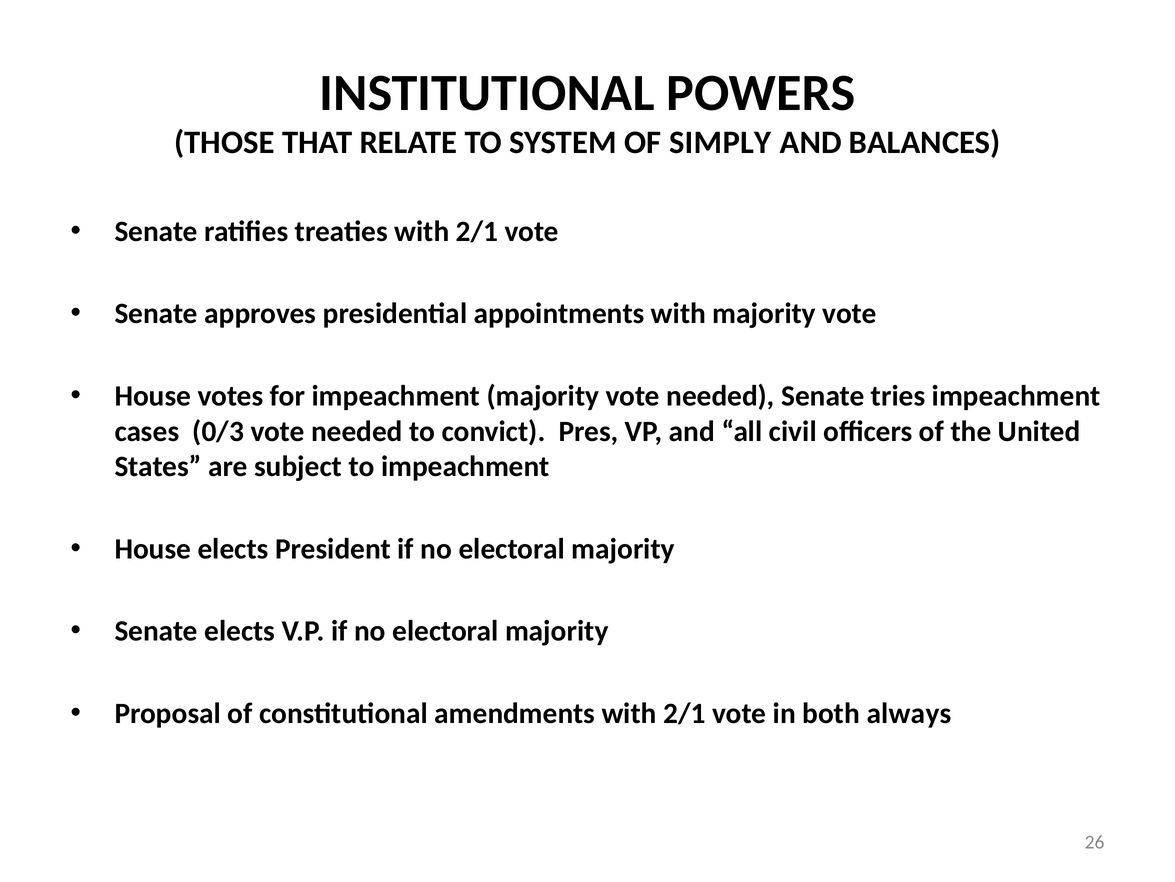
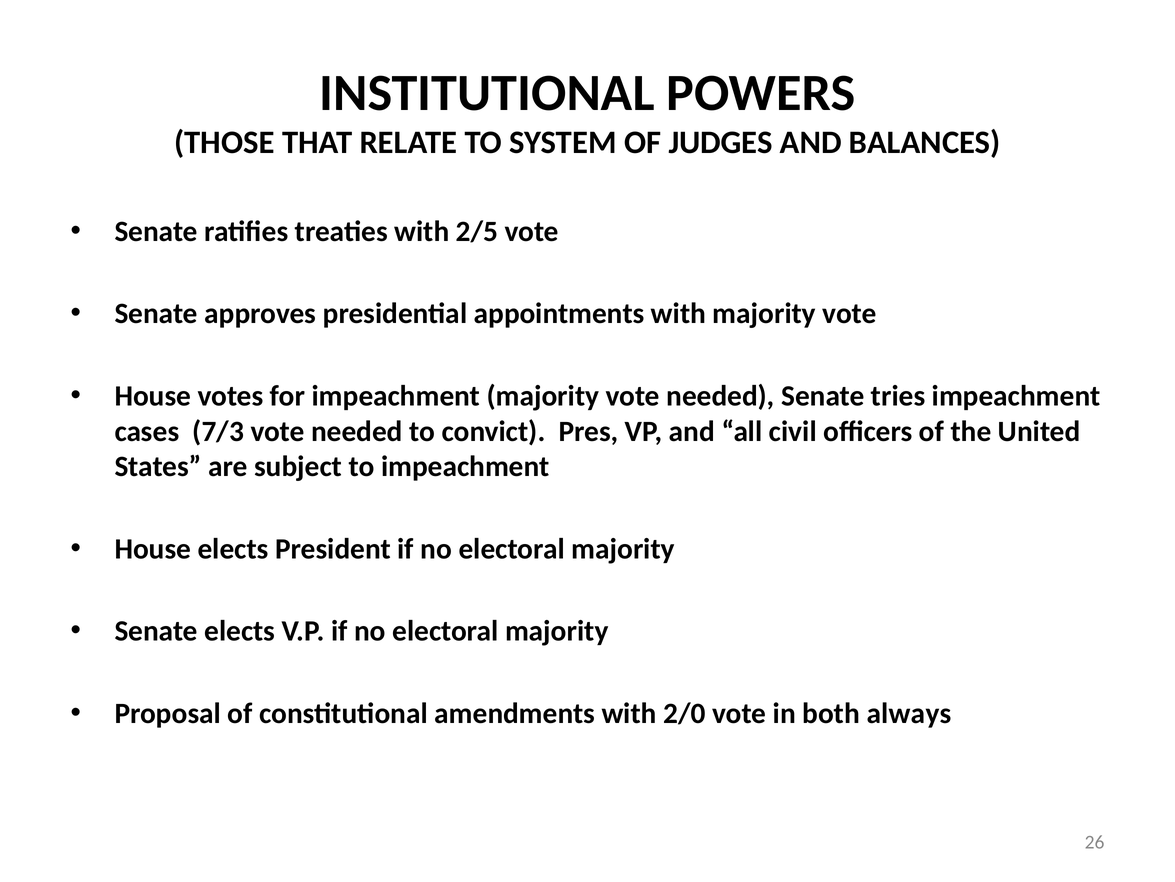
SIMPLY: SIMPLY -> JUDGES (720, 142)
treaties with 2/1: 2/1 -> 2/5 (477, 231)
0/3: 0/3 -> 7/3 (218, 431)
amendments with 2/1: 2/1 -> 2/0 (684, 713)
